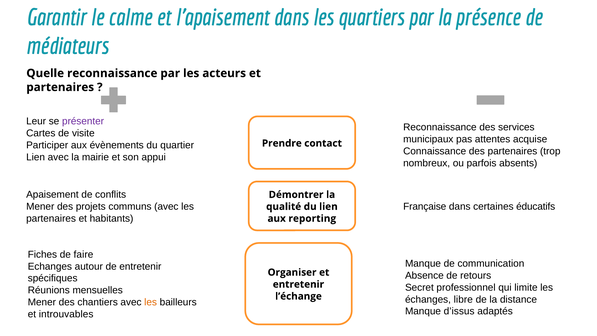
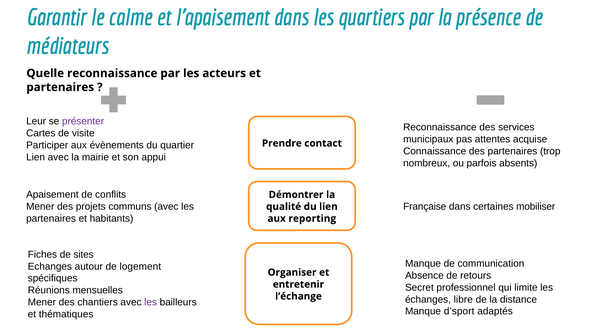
éducatifs: éducatifs -> mobiliser (536, 206)
faire: faire -> sites (84, 254)
de entretenir: entretenir -> logement (140, 266)
les colour: orange -> purple (151, 302)
d’issus: d’issus -> d’sport (459, 311)
introuvables: introuvables -> thématiques (66, 314)
